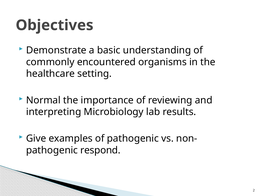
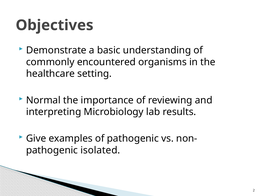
respond: respond -> isolated (100, 150)
